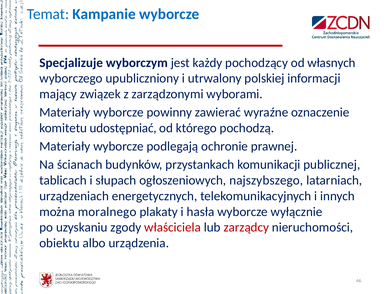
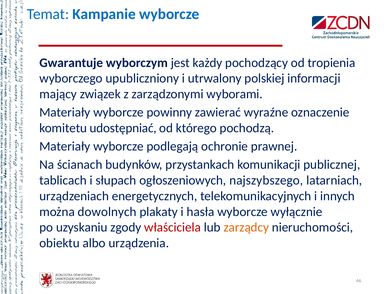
Specjalizuje: Specjalizuje -> Gwarantuje (71, 63)
własnych: własnych -> tropienia (331, 63)
moralnego: moralnego -> dowolnych (107, 212)
zarządcy colour: red -> orange (246, 227)
